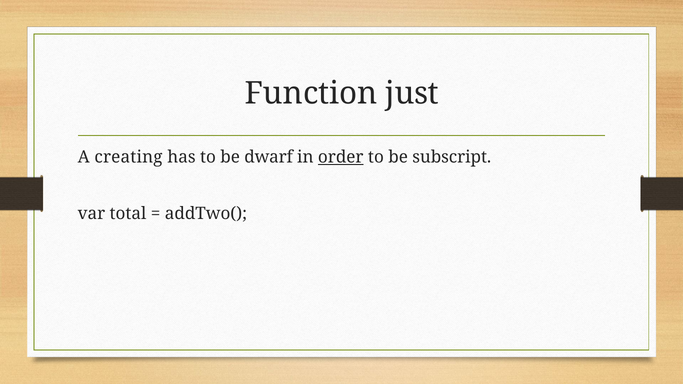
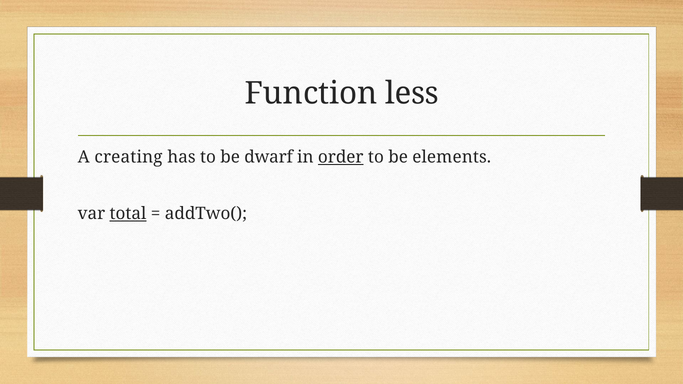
just: just -> less (412, 94)
subscript: subscript -> elements (452, 157)
total underline: none -> present (128, 214)
